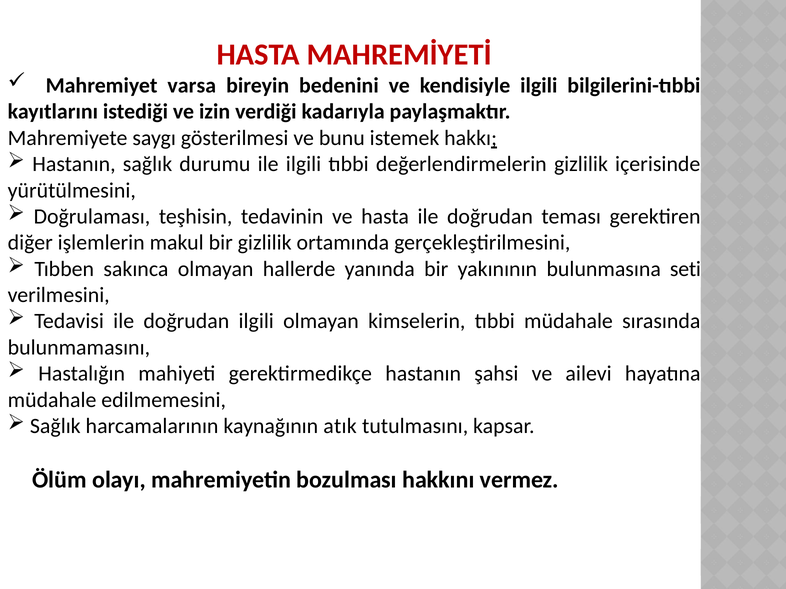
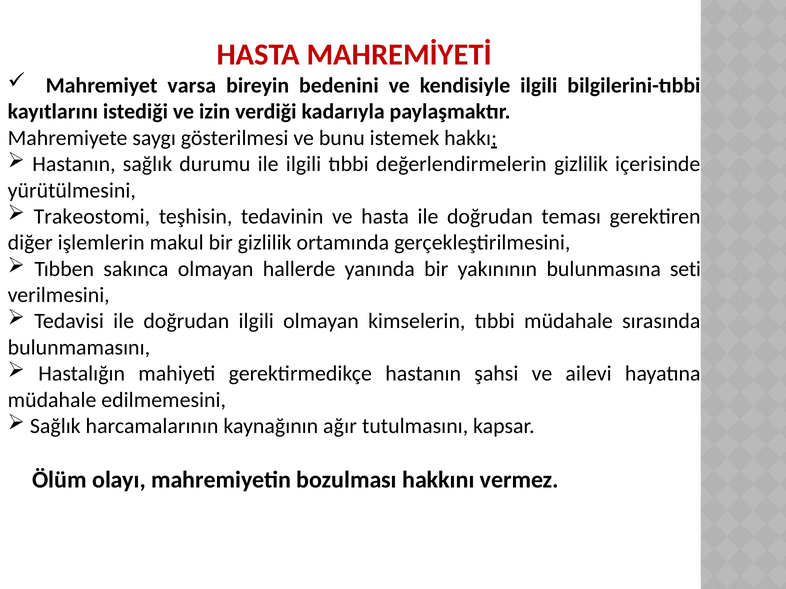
Doğrulaması: Doğrulaması -> Trakeostomi (92, 217)
atık: atık -> ağır (340, 426)
